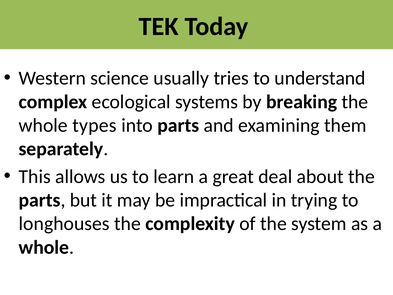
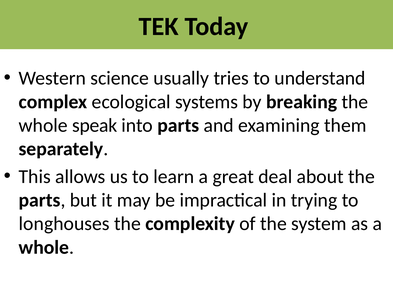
types: types -> speak (95, 125)
